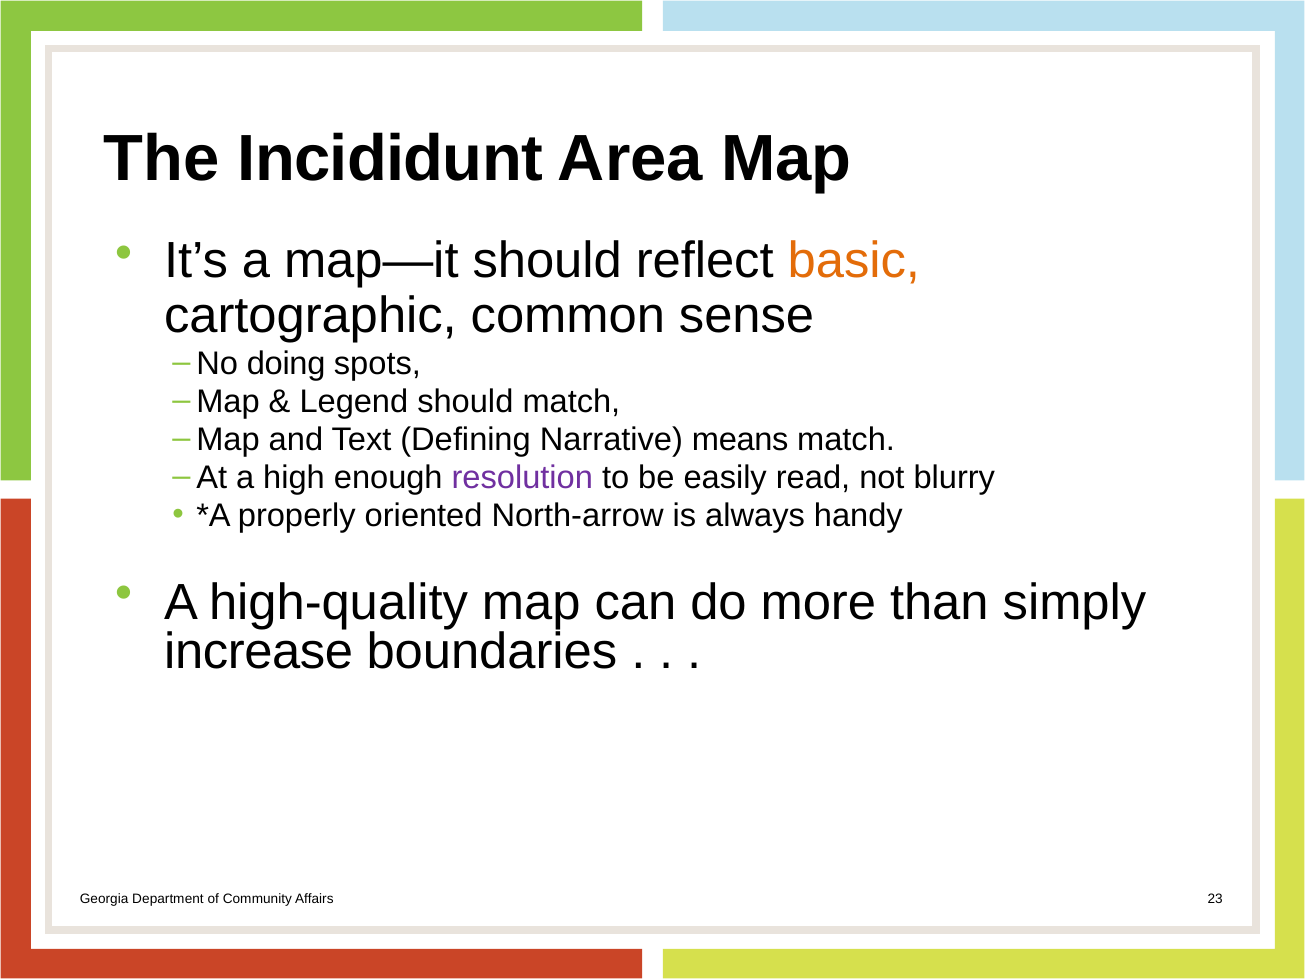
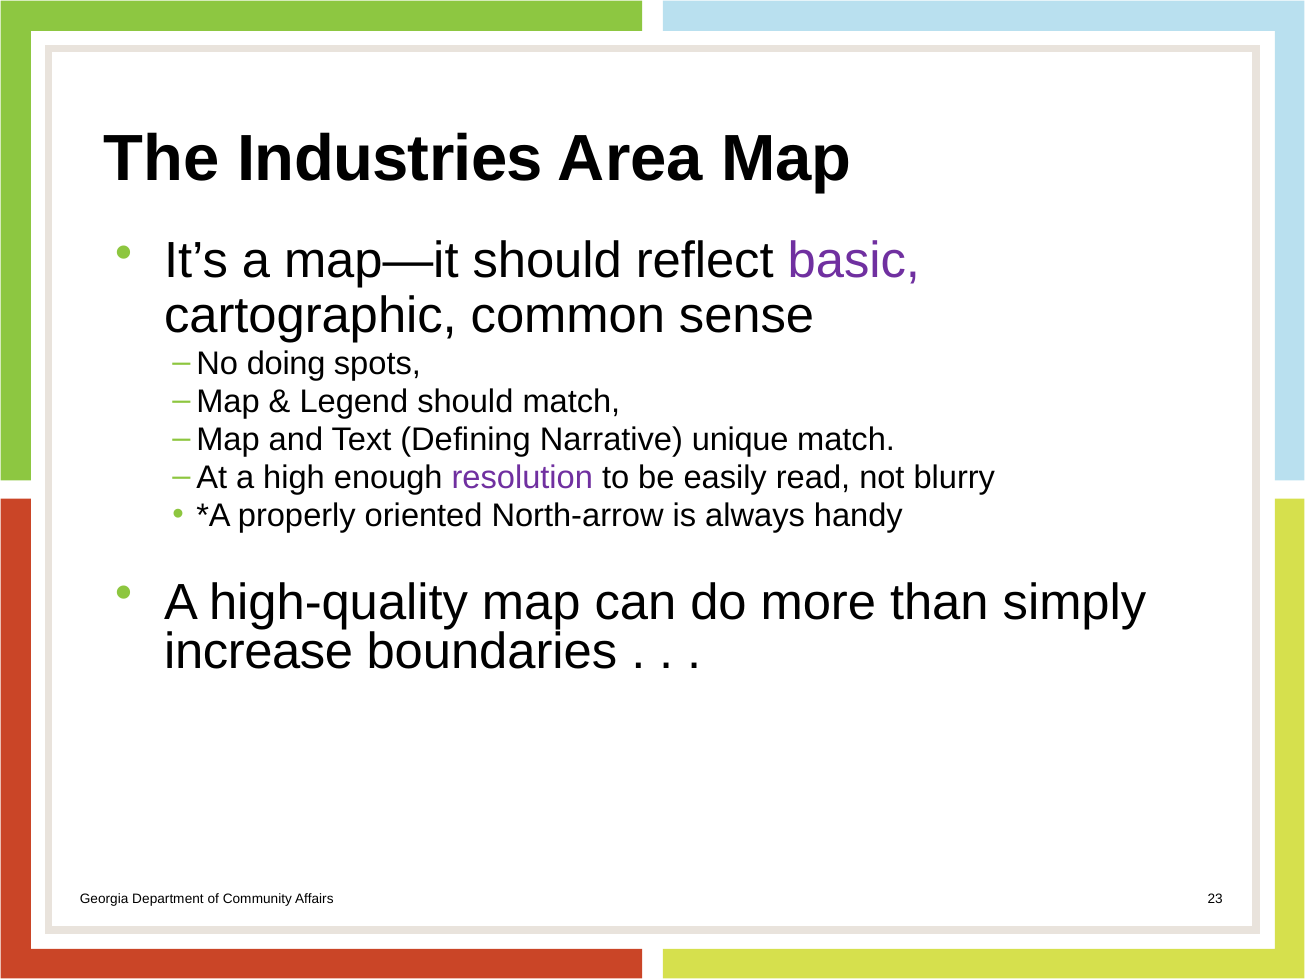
Incididunt: Incididunt -> Industries (390, 159)
basic colour: orange -> purple (854, 261)
means: means -> unique (740, 440)
